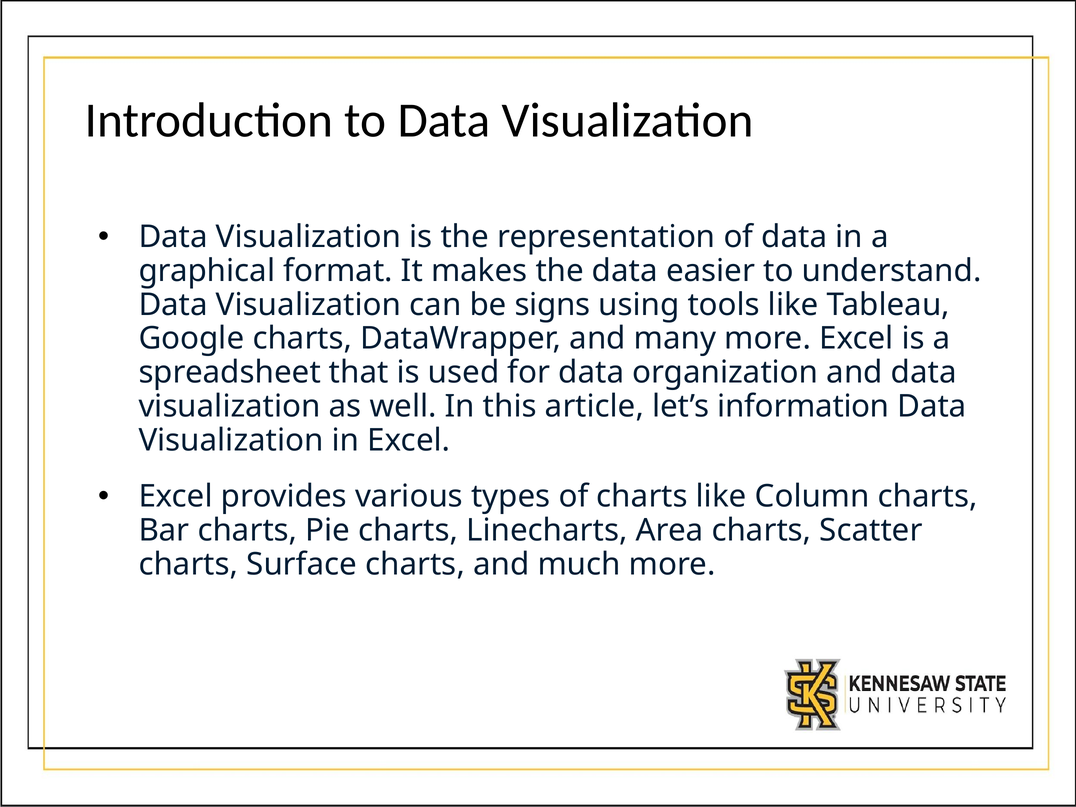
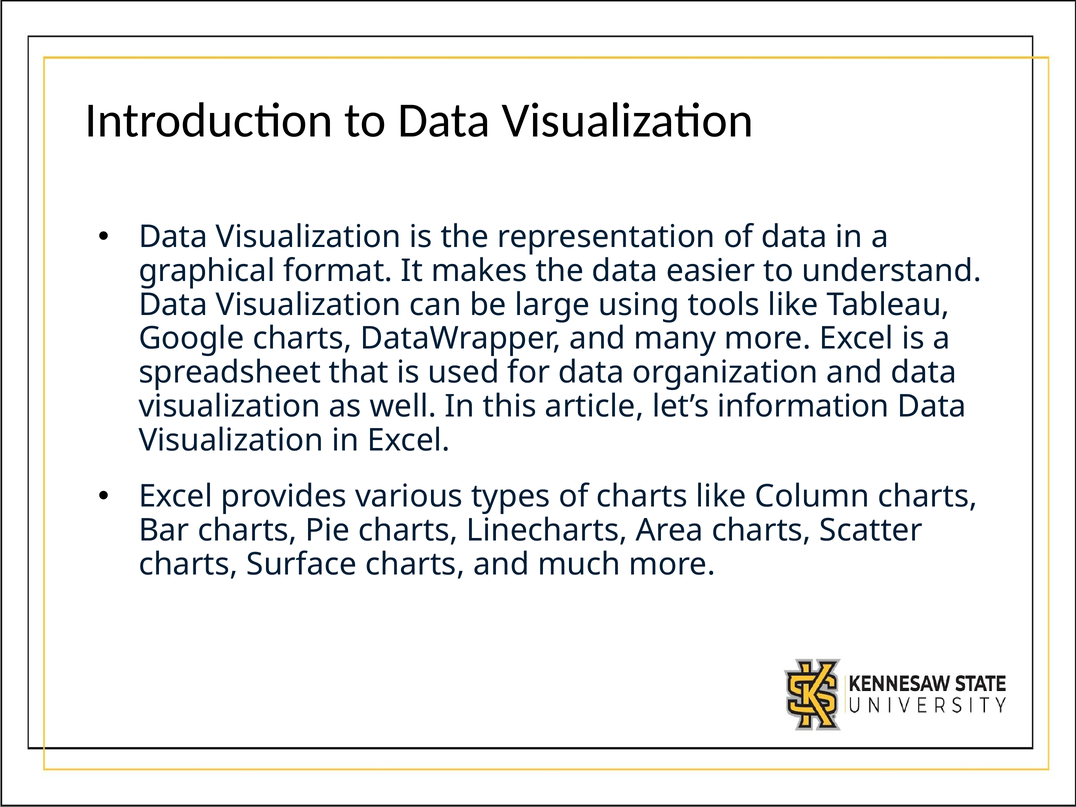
signs: signs -> large (552, 305)
